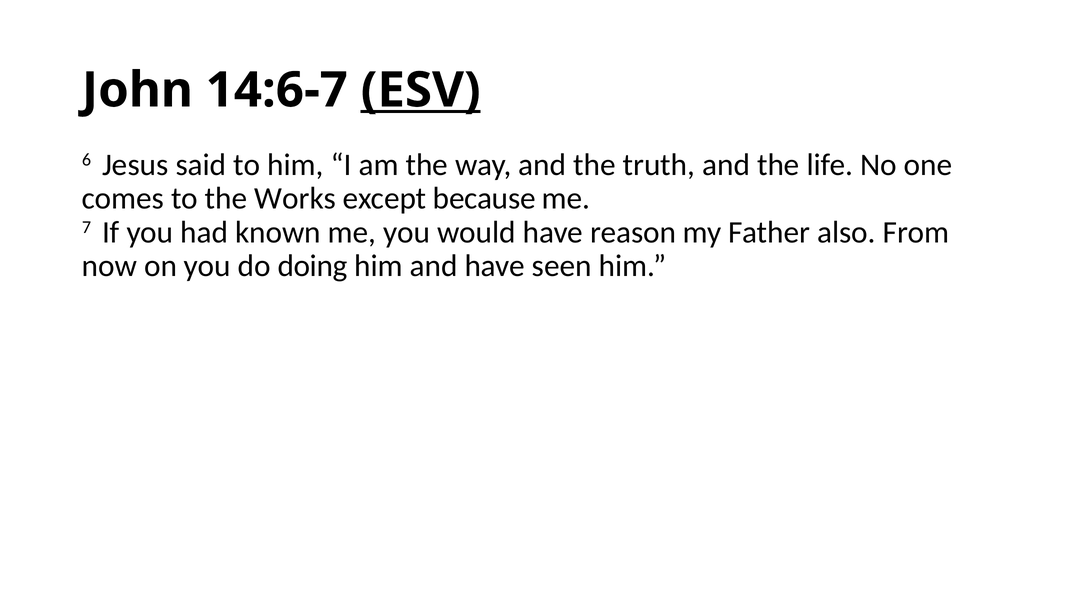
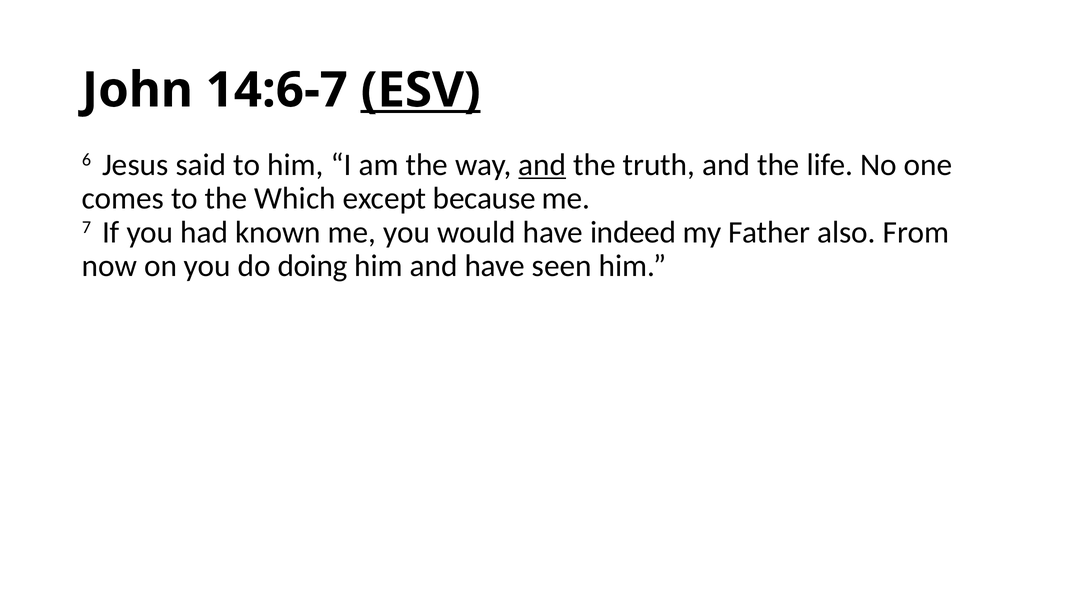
and underline: none -> present (542, 165)
Works: Works -> Which (295, 199)
reason: reason -> indeed (633, 232)
